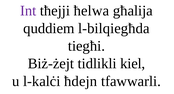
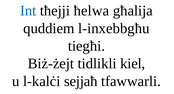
Int colour: purple -> blue (28, 11)
l-bilqiegħda: l-bilqiegħda -> l-inxebbgħu (114, 28)
ħdejn: ħdejn -> sejjaħ (81, 81)
